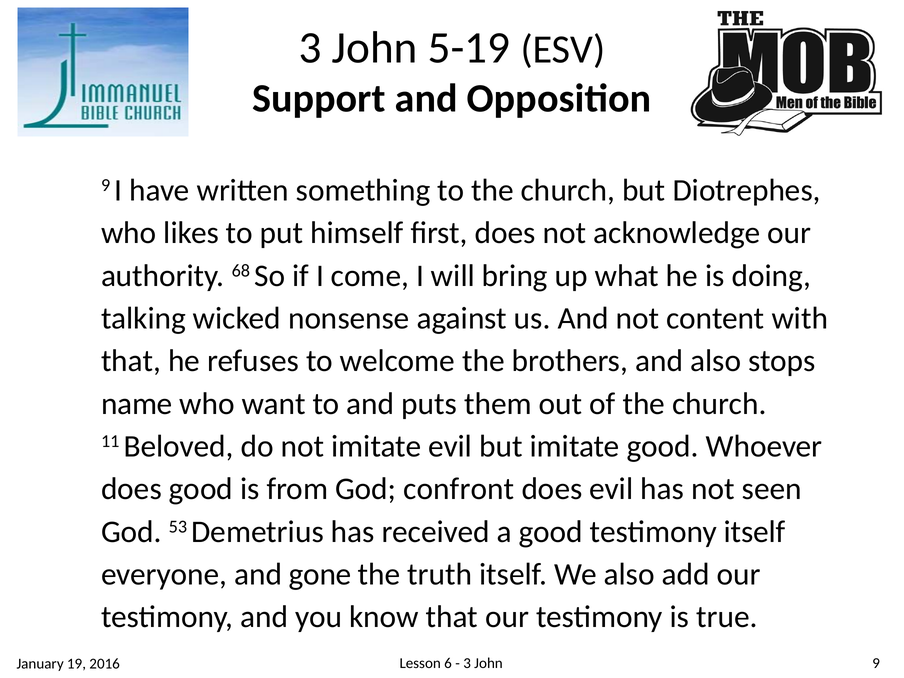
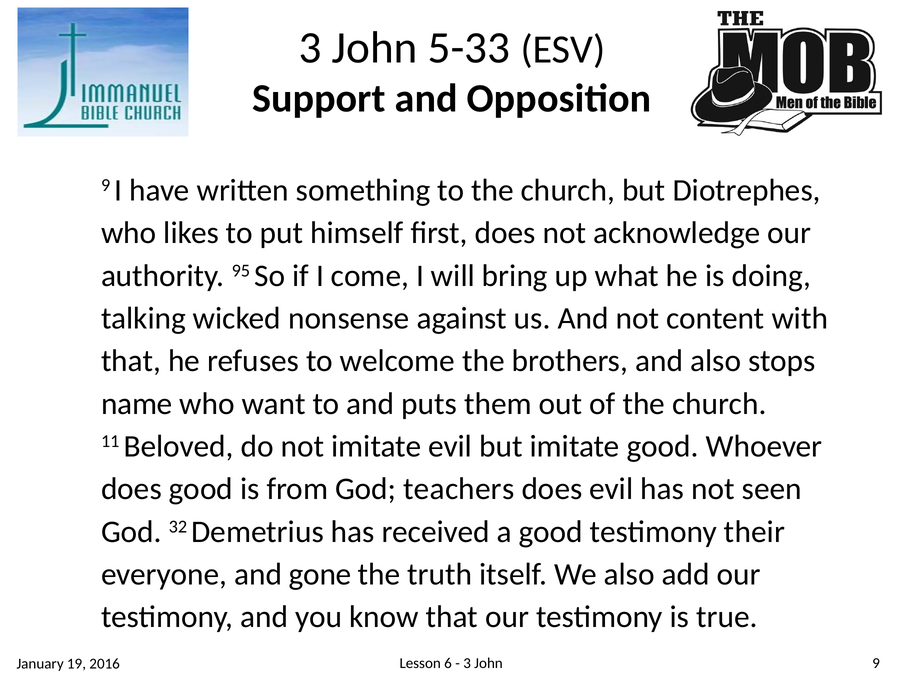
5-19: 5-19 -> 5-33 (469, 48)
68: 68 -> 95 (241, 271)
confront: confront -> teachers (459, 489)
53: 53 -> 32 (178, 527)
testimony itself: itself -> their (755, 532)
